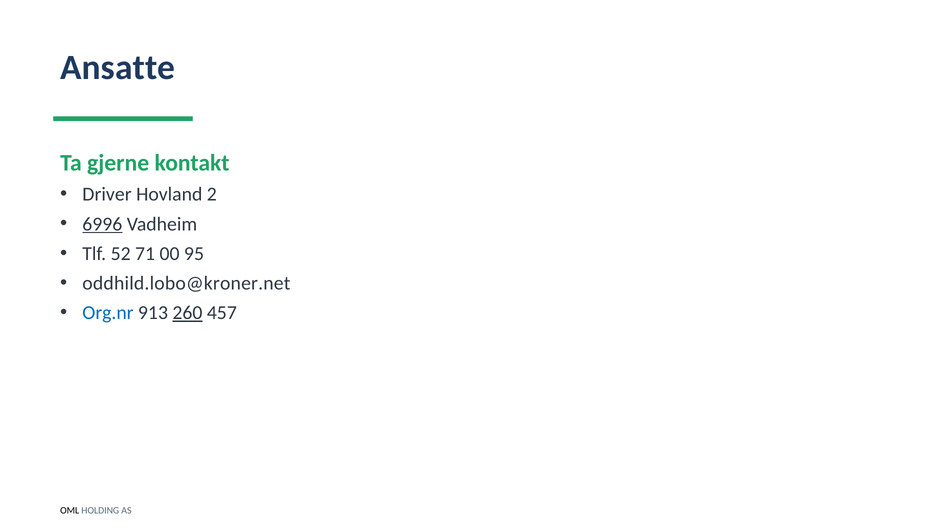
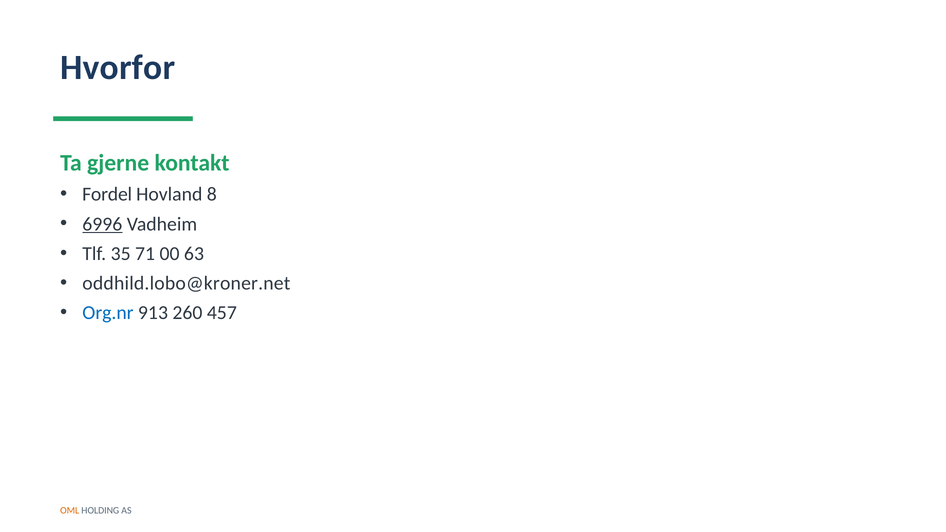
Ansatte: Ansatte -> Hvorfor (118, 68)
Driver: Driver -> Fordel (107, 195)
2: 2 -> 8 (212, 195)
52: 52 -> 35 (121, 254)
95: 95 -> 63 (194, 254)
260 underline: present -> none (187, 313)
OML colour: black -> orange (70, 511)
